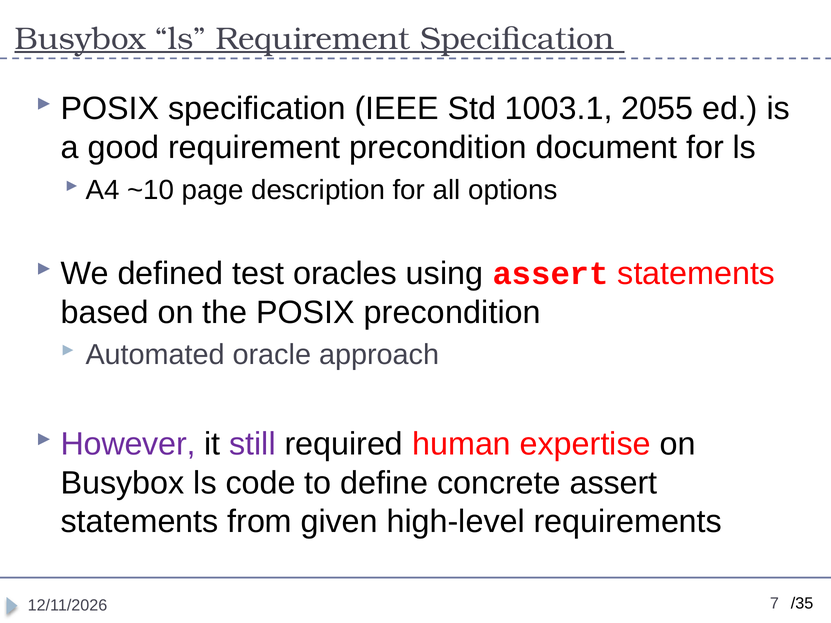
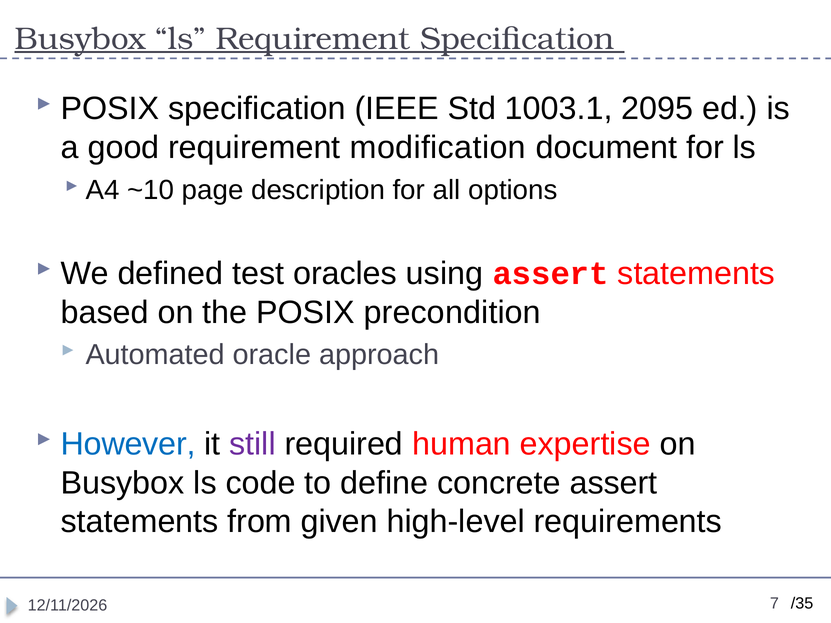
2055: 2055 -> 2095 (657, 109)
requirement precondition: precondition -> modification (438, 148)
However colour: purple -> blue (128, 444)
